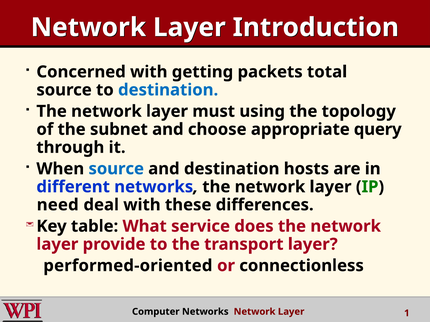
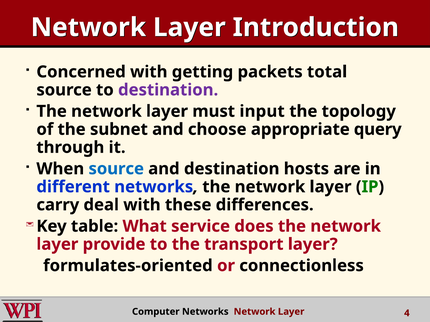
destination colour: blue -> purple (168, 90)
using: using -> input (262, 111)
need: need -> carry (58, 205)
performed-oriented: performed-oriented -> formulates-oriented (128, 266)
1: 1 -> 4 (407, 314)
